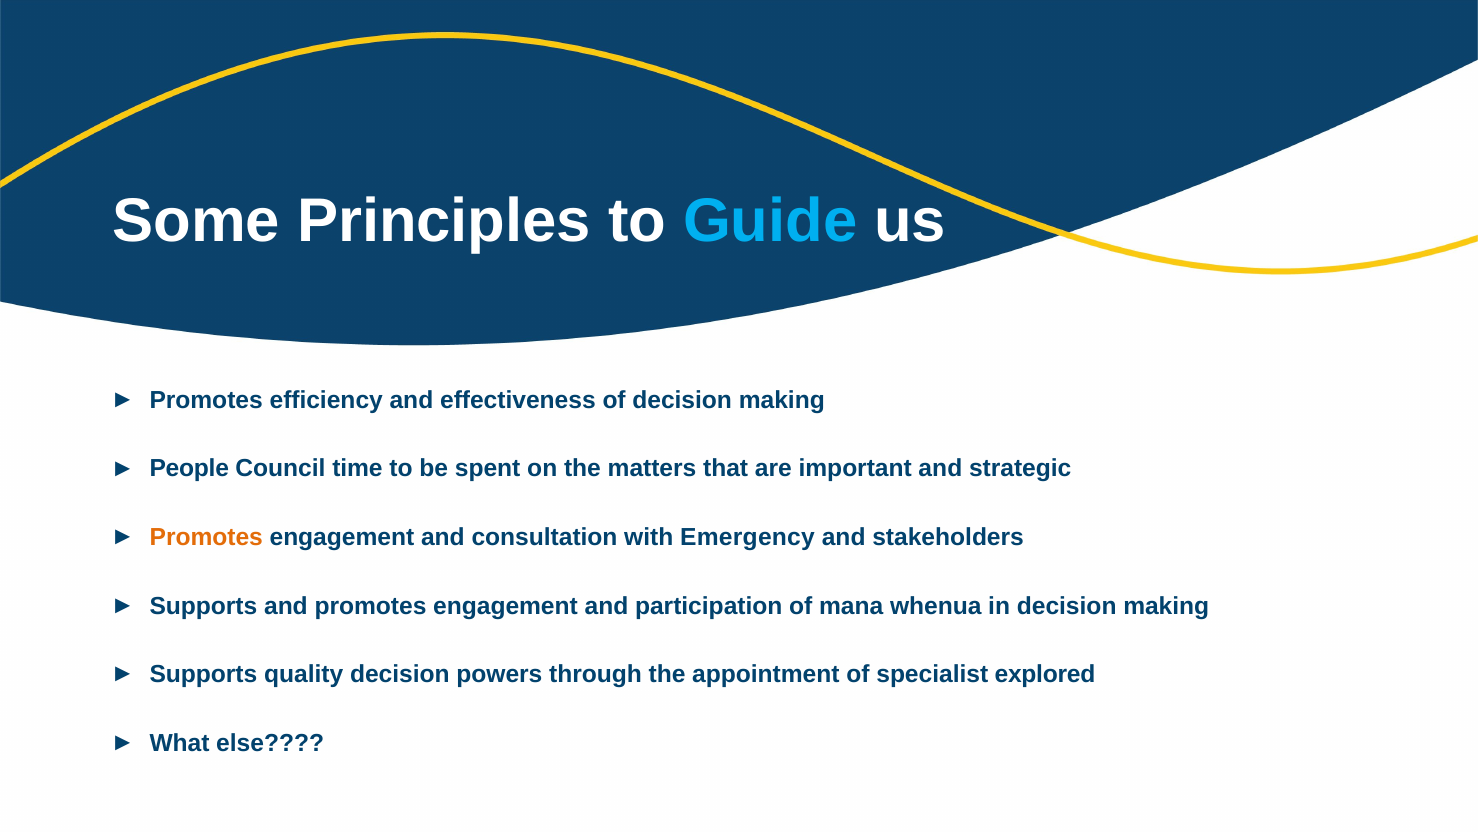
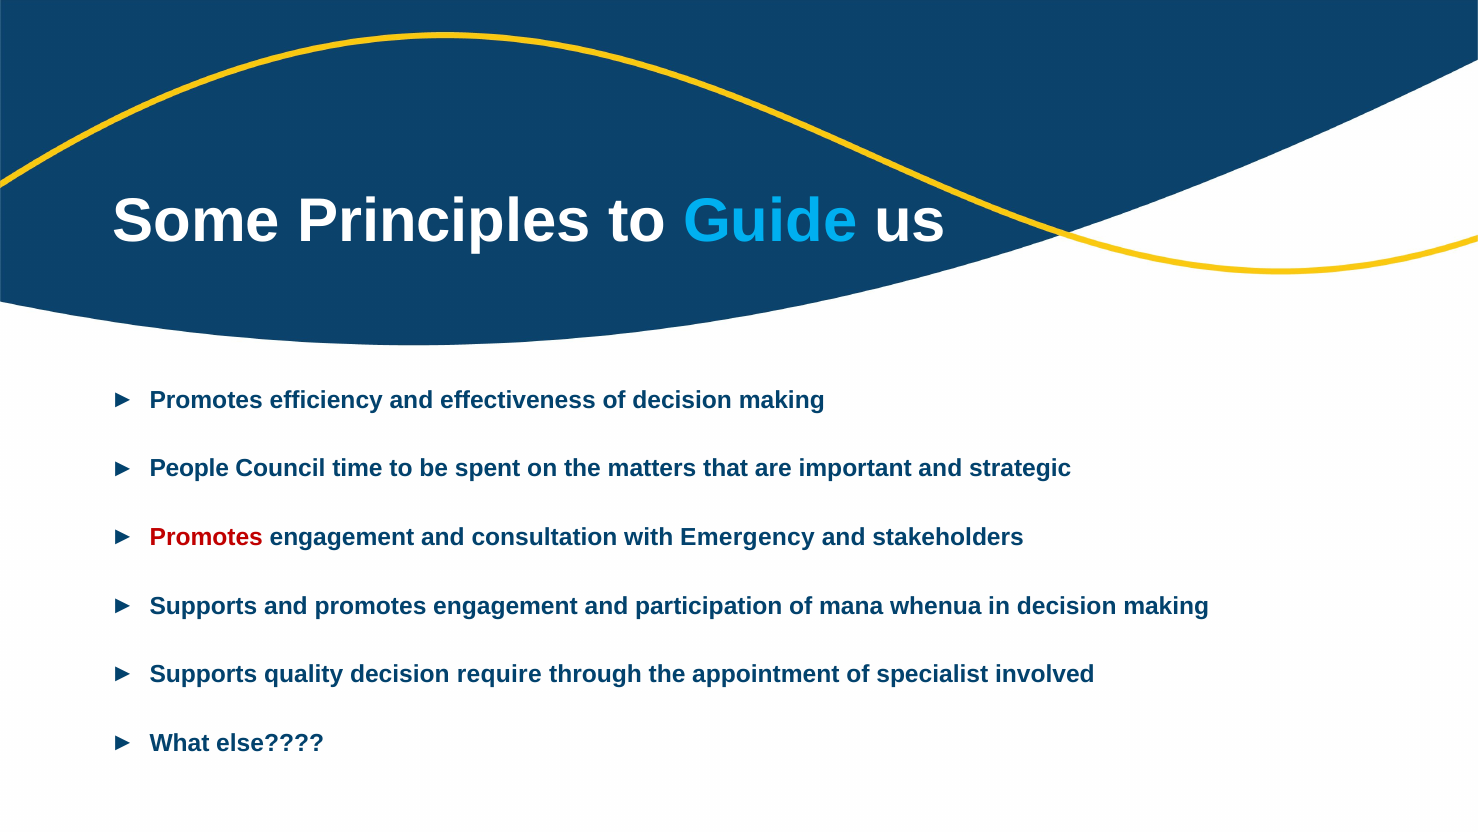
Promotes colour: orange -> red (206, 537)
powers: powers -> require (499, 674)
explored: explored -> involved (1045, 674)
